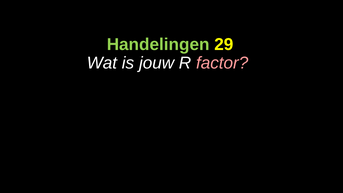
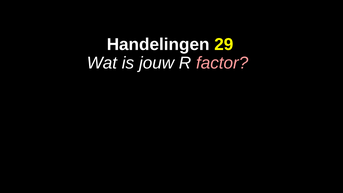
Handelingen colour: light green -> white (158, 44)
